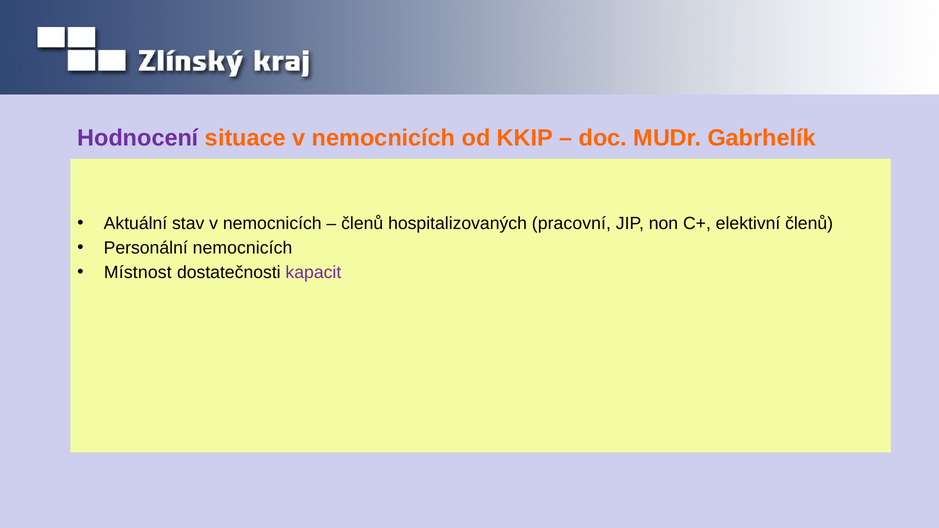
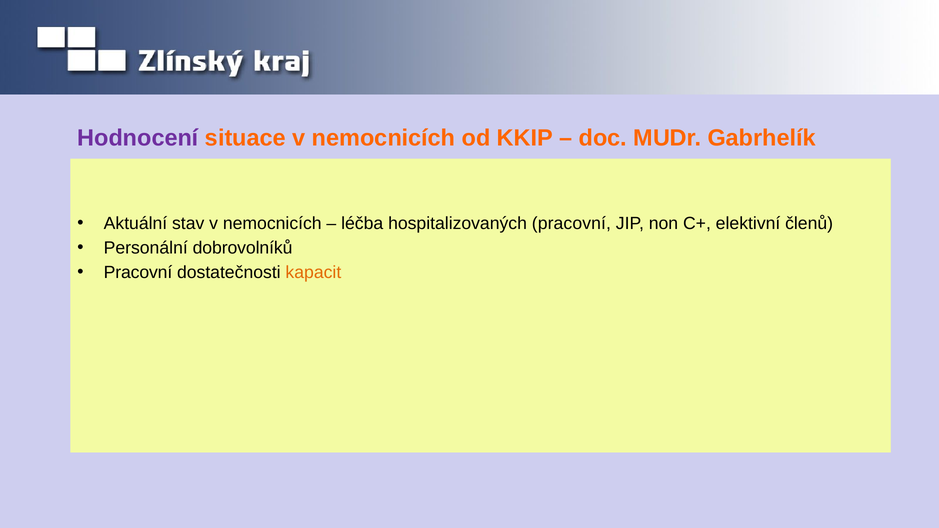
členů: členů -> léčba (362, 223)
Personální nemocnicích: nemocnicích -> dobrovolníků (243, 248)
Místnost: Místnost -> Pracovní (138, 273)
kapacit colour: purple -> orange (313, 273)
